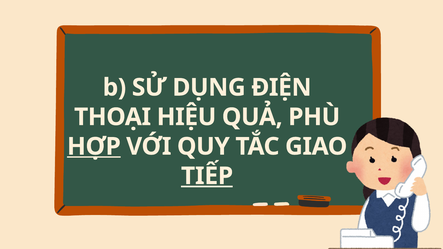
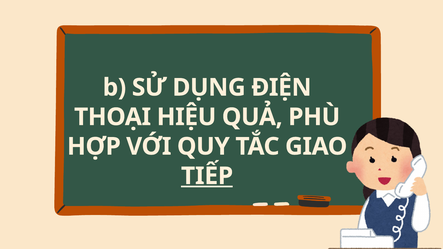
HỢP underline: present -> none (94, 147)
